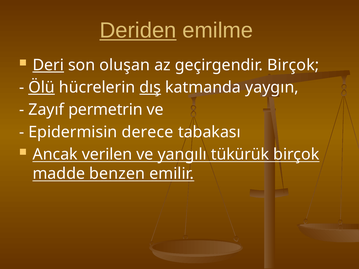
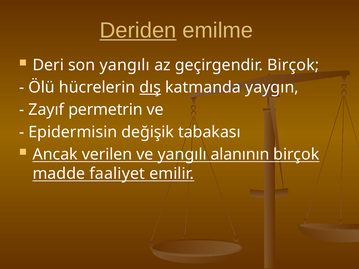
Deri underline: present -> none (48, 65)
son oluşan: oluşan -> yangılı (125, 65)
Ölü underline: present -> none (42, 87)
derece: derece -> değişik (148, 132)
tükürük: tükürük -> alanının (240, 155)
benzen: benzen -> faaliyet (117, 174)
